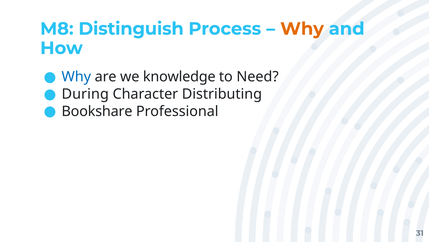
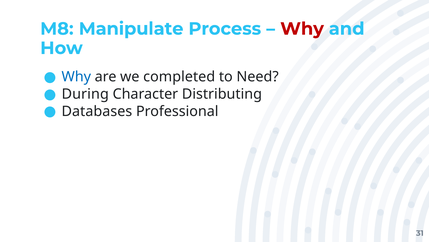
Distinguish: Distinguish -> Manipulate (131, 29)
Why colour: orange -> red (302, 29)
knowledge: knowledge -> completed (179, 77)
Bookshare: Bookshare -> Databases (97, 111)
